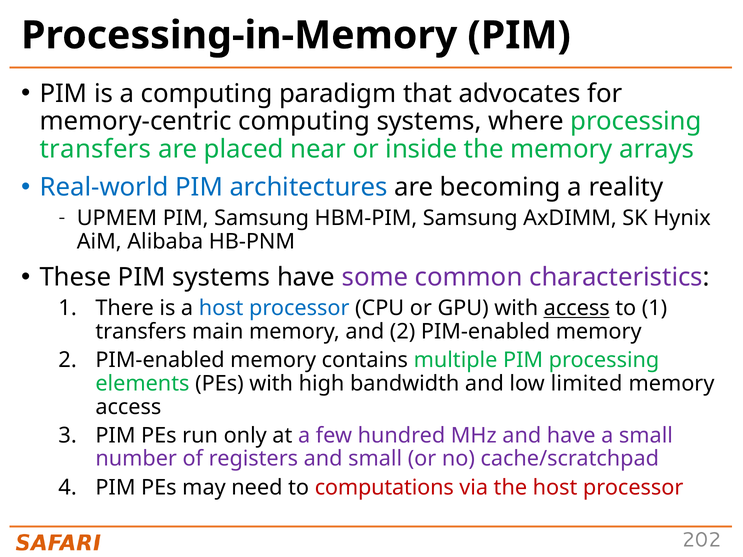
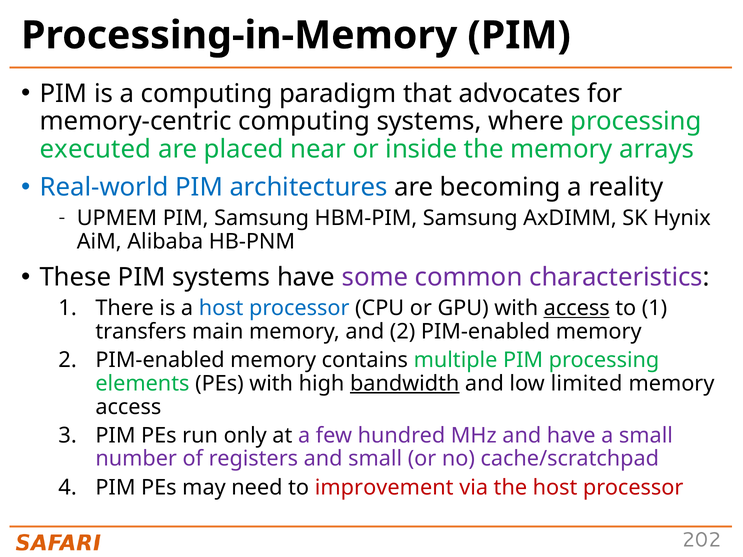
transfers: transfers -> executed (96, 149)
bandwidth underline: none -> present (405, 384)
computations: computations -> improvement (384, 488)
